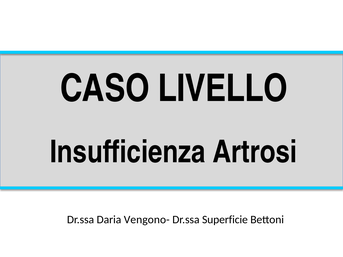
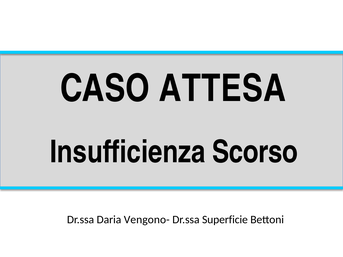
LIVELLO: LIVELLO -> ATTESA (222, 89)
Artrosi: Artrosi -> Scorso (255, 152)
